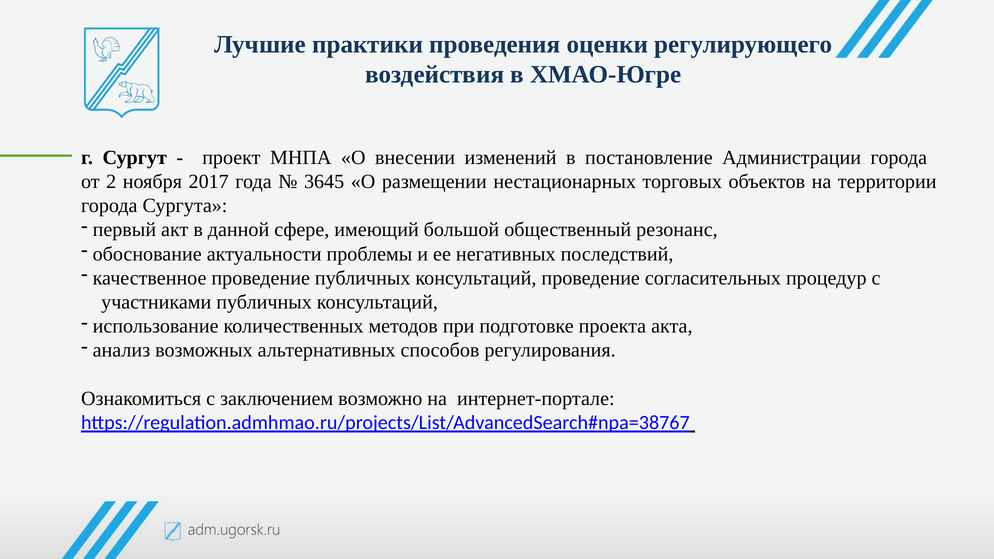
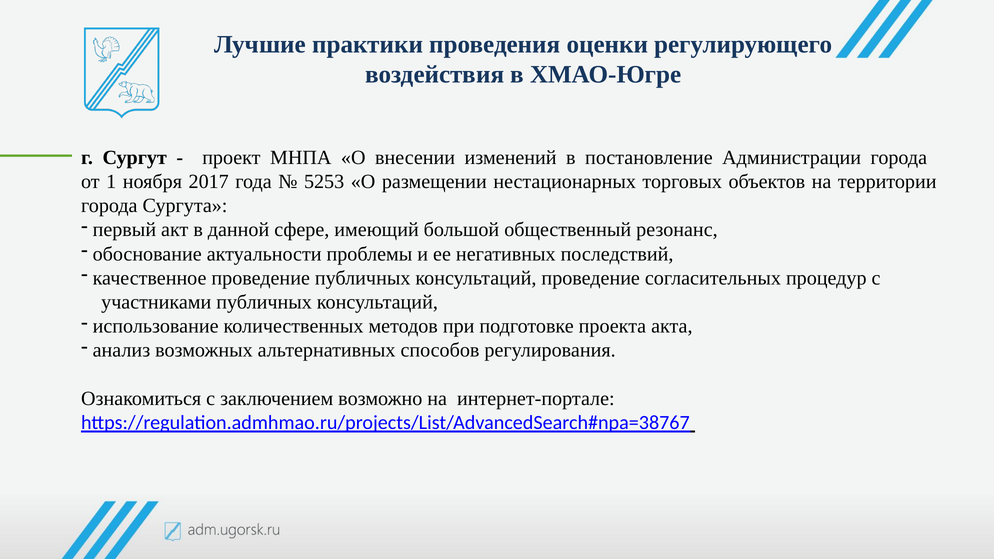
2: 2 -> 1 (111, 182)
3645: 3645 -> 5253 (324, 182)
